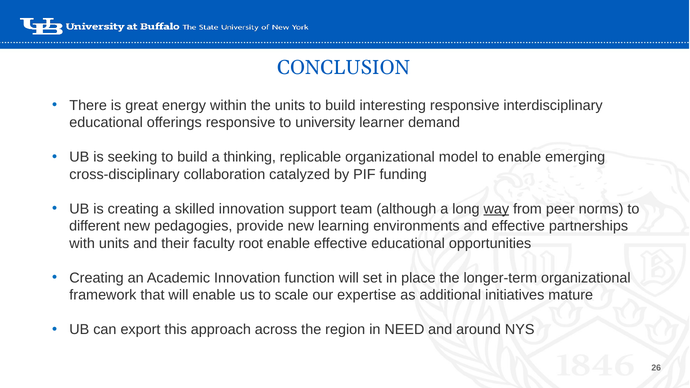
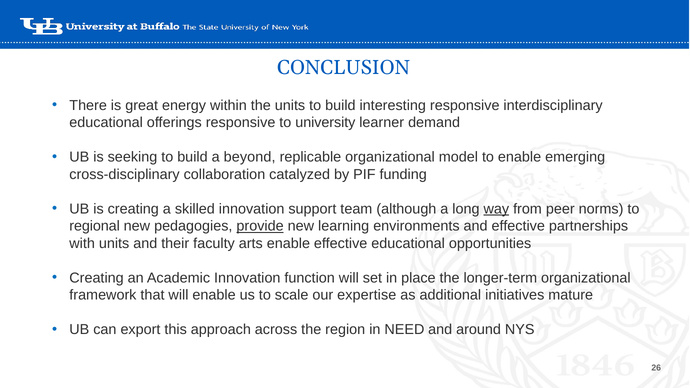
thinking: thinking -> beyond (250, 157)
different: different -> regional (95, 226)
provide underline: none -> present (260, 226)
root: root -> arts (251, 244)
